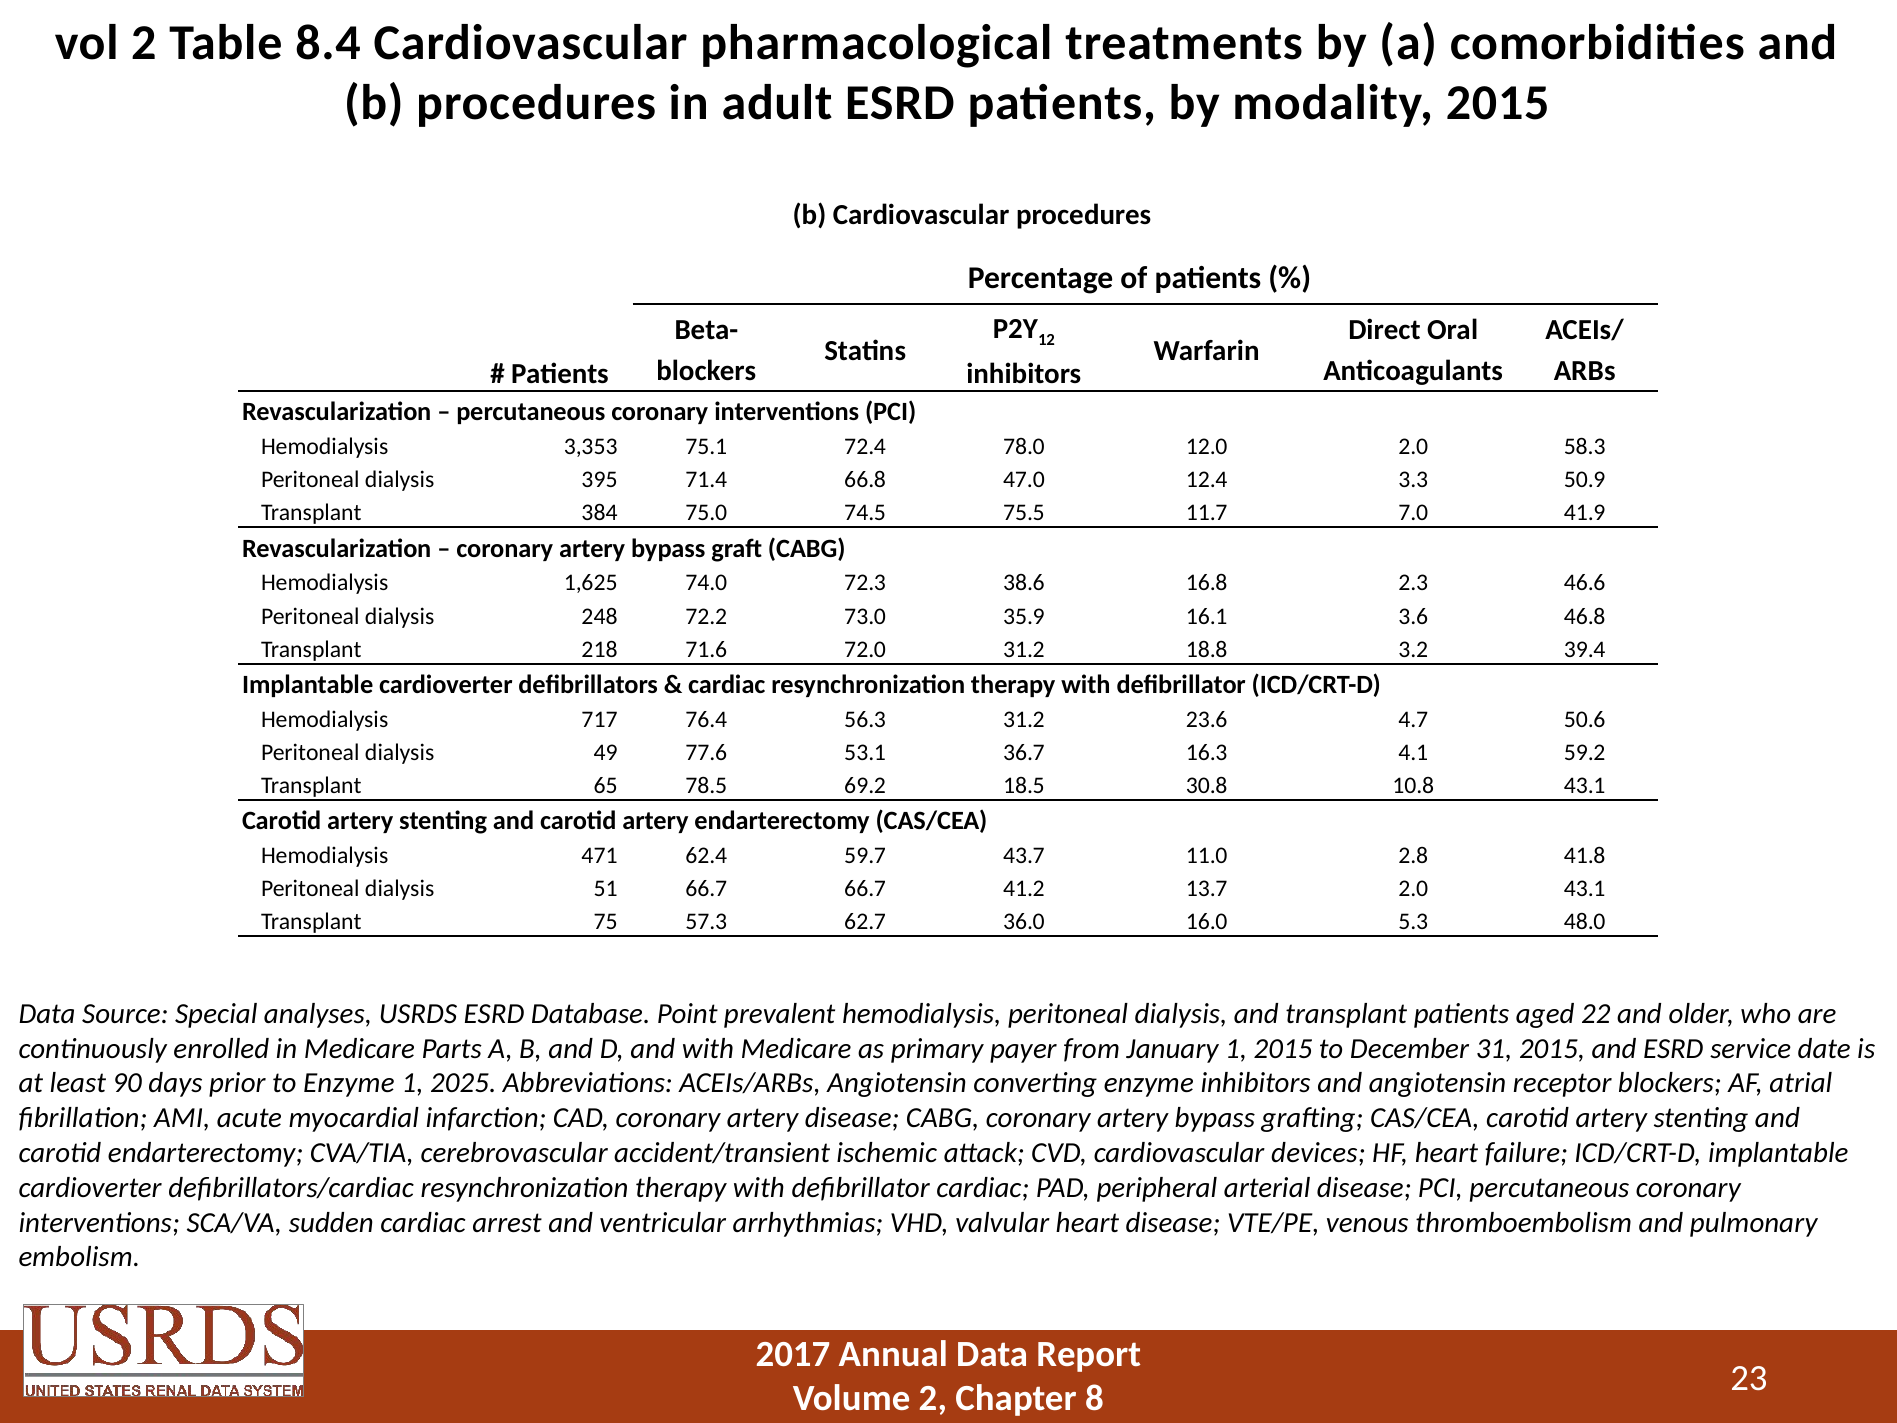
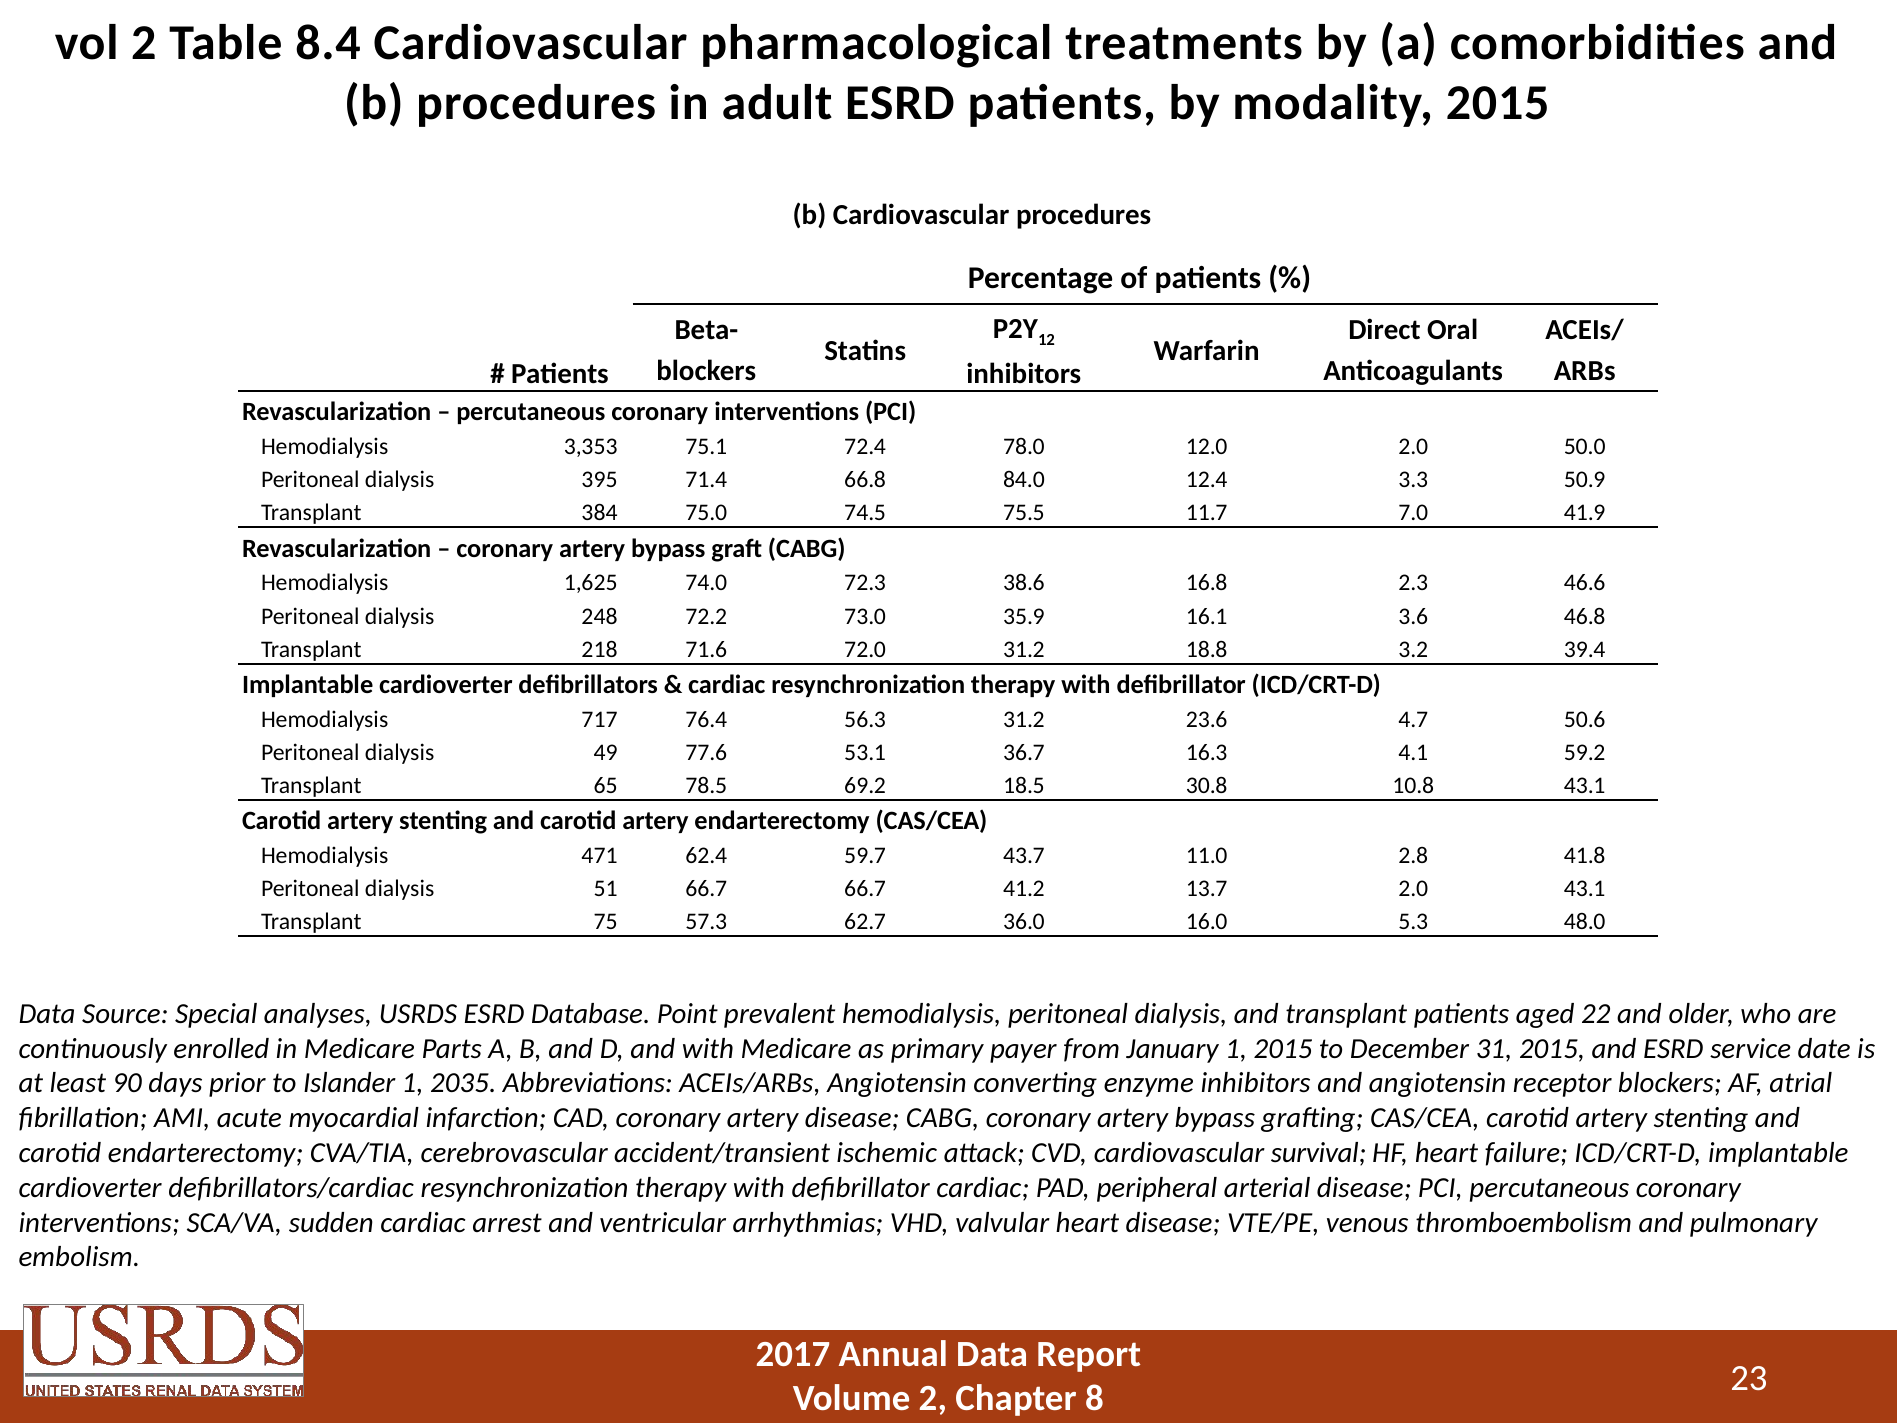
58.3: 58.3 -> 50.0 (1585, 447)
47.0: 47.0 -> 84.0 (1024, 480)
to Enzyme: Enzyme -> Islander (349, 1083)
2025: 2025 -> 2035 (463, 1083)
devices: devices -> survival (1319, 1153)
